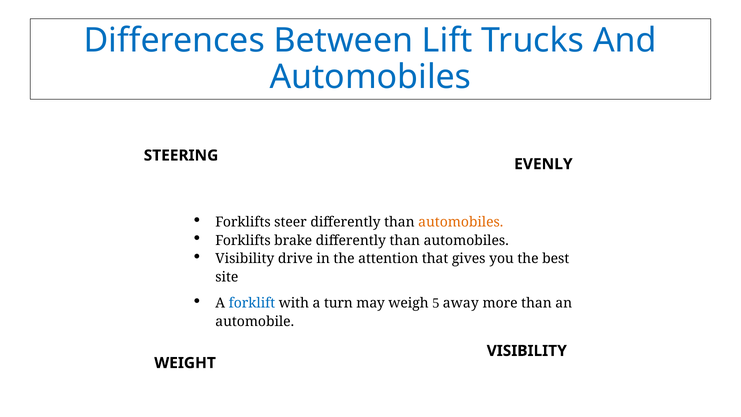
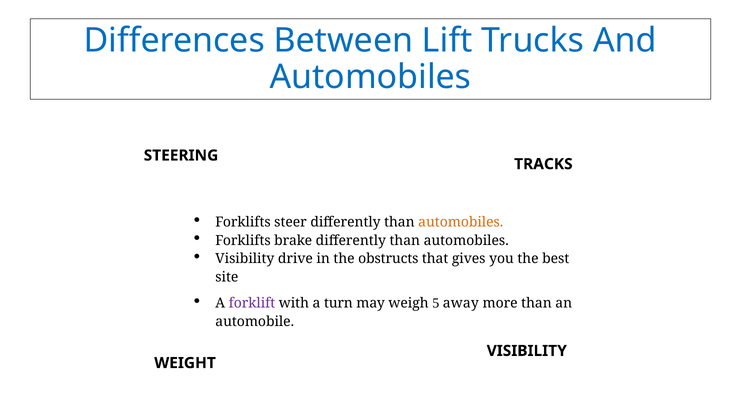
EVENLY: EVENLY -> TRACKS (543, 164)
attention: attention -> obstructs (388, 259)
forklift colour: blue -> purple (252, 303)
